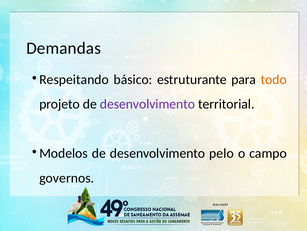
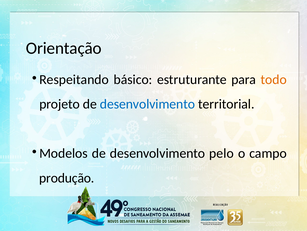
Demandas: Demandas -> Orientação (64, 48)
desenvolvimento colour: purple -> blue (147, 104)
governos: governos -> produção (67, 178)
